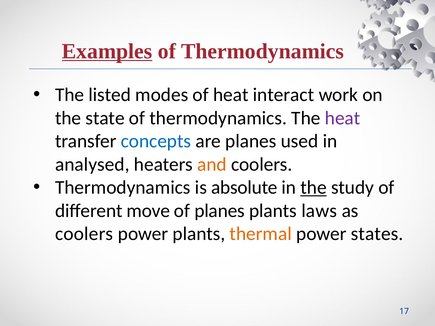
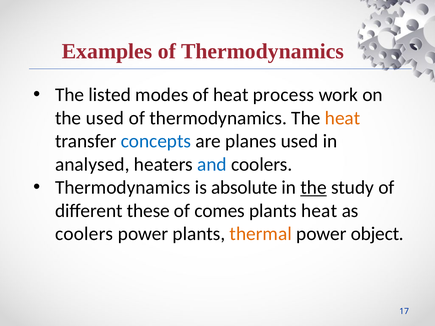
Examples underline: present -> none (107, 51)
interact: interact -> process (283, 95)
the state: state -> used (105, 118)
heat colour: purple -> orange (343, 118)
and colour: orange -> blue (212, 164)
move: move -> these (148, 211)
of planes: planes -> comes (220, 211)
plants laws: laws -> heat (319, 211)
states: states -> object (377, 234)
